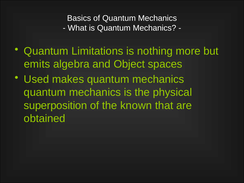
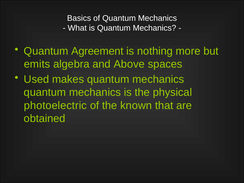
Limitations: Limitations -> Agreement (97, 51)
Object: Object -> Above (129, 64)
superposition: superposition -> photoelectric (55, 105)
